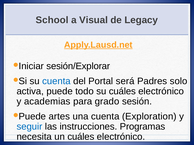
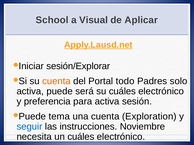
Legacy: Legacy -> Aplicar (141, 20)
cuenta colour: blue -> orange (56, 81)
será: será -> todo (125, 81)
todo: todo -> será (85, 92)
academias: academias -> preferencia (47, 102)
para grado: grado -> activa (107, 102)
artes: artes -> tema (59, 117)
Programas: Programas -> Noviembre (142, 127)
